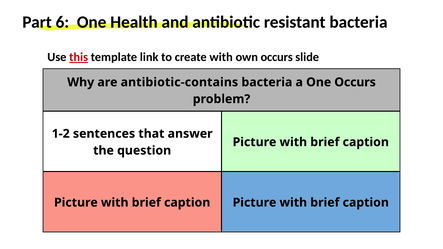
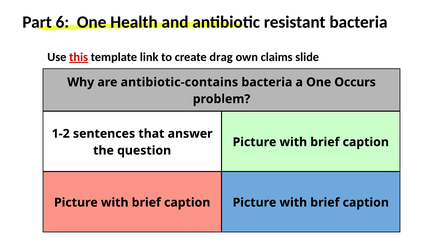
create with: with -> drag (221, 57)
own occurs: occurs -> claims (277, 57)
